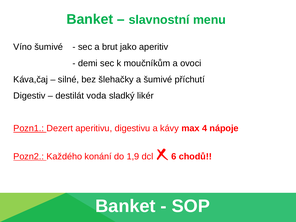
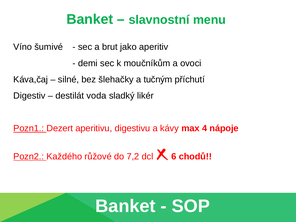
a šumivé: šumivé -> tučným (158, 80)
konání: konání -> růžové (98, 156)
1,9: 1,9 -> 7,2 (133, 156)
